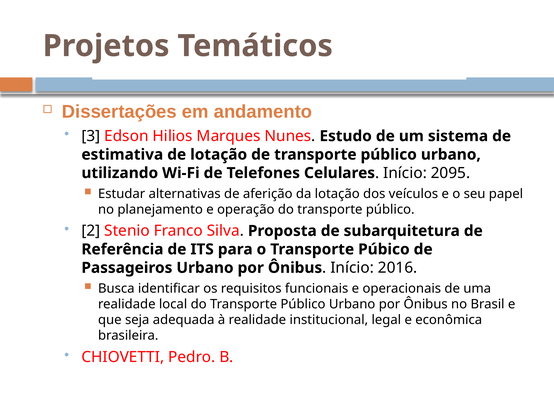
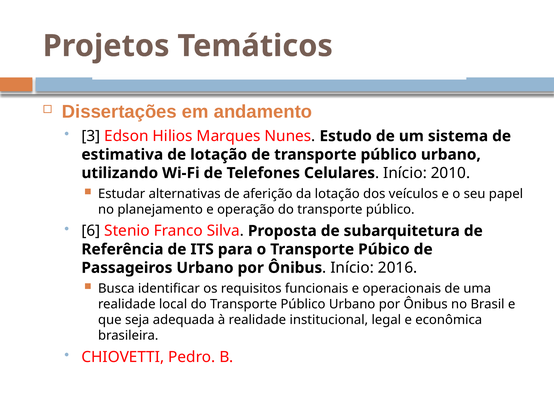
2095: 2095 -> 2010 (451, 173)
2: 2 -> 6 (91, 231)
